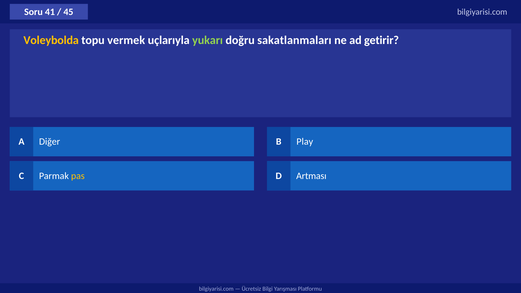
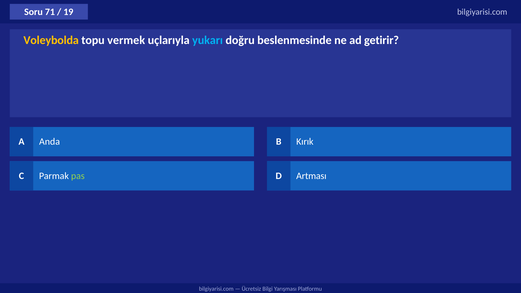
41: 41 -> 71 (50, 12)
45: 45 -> 19 (68, 12)
yukarı colour: light green -> light blue (208, 40)
sakatlanmaları: sakatlanmaları -> beslenmesinde (294, 40)
Diğer: Diğer -> Anda (50, 142)
Play: Play -> Kırık (305, 142)
pas colour: yellow -> light green (78, 176)
